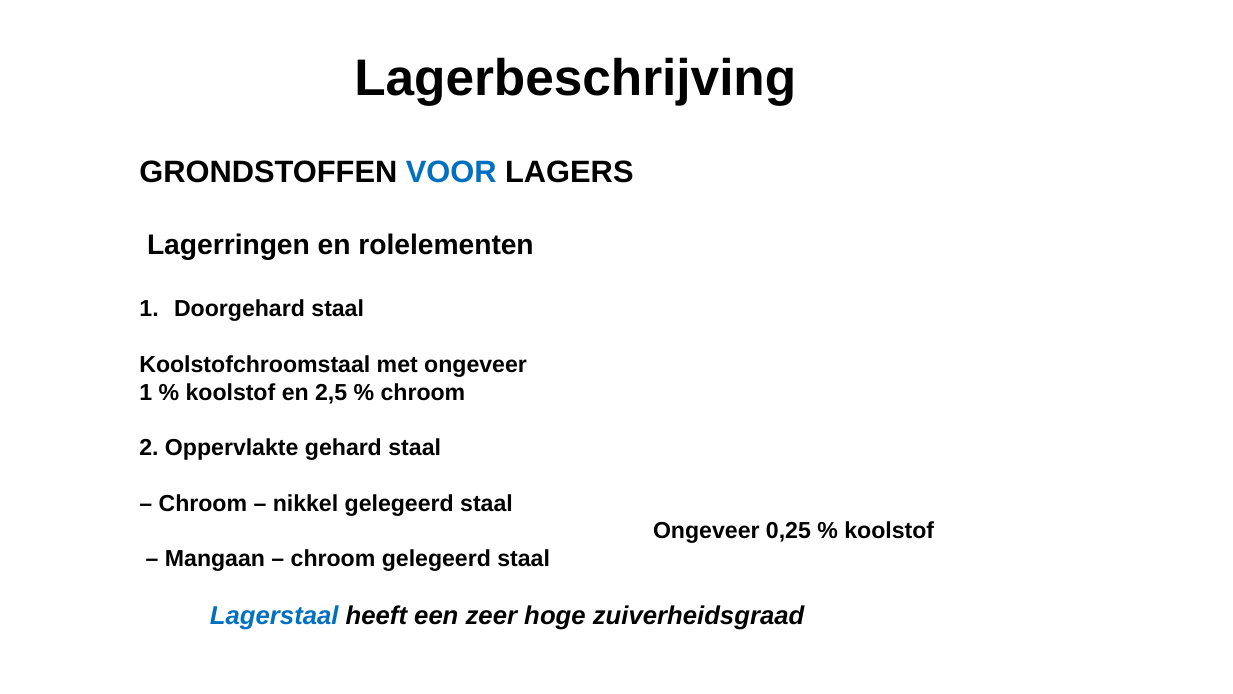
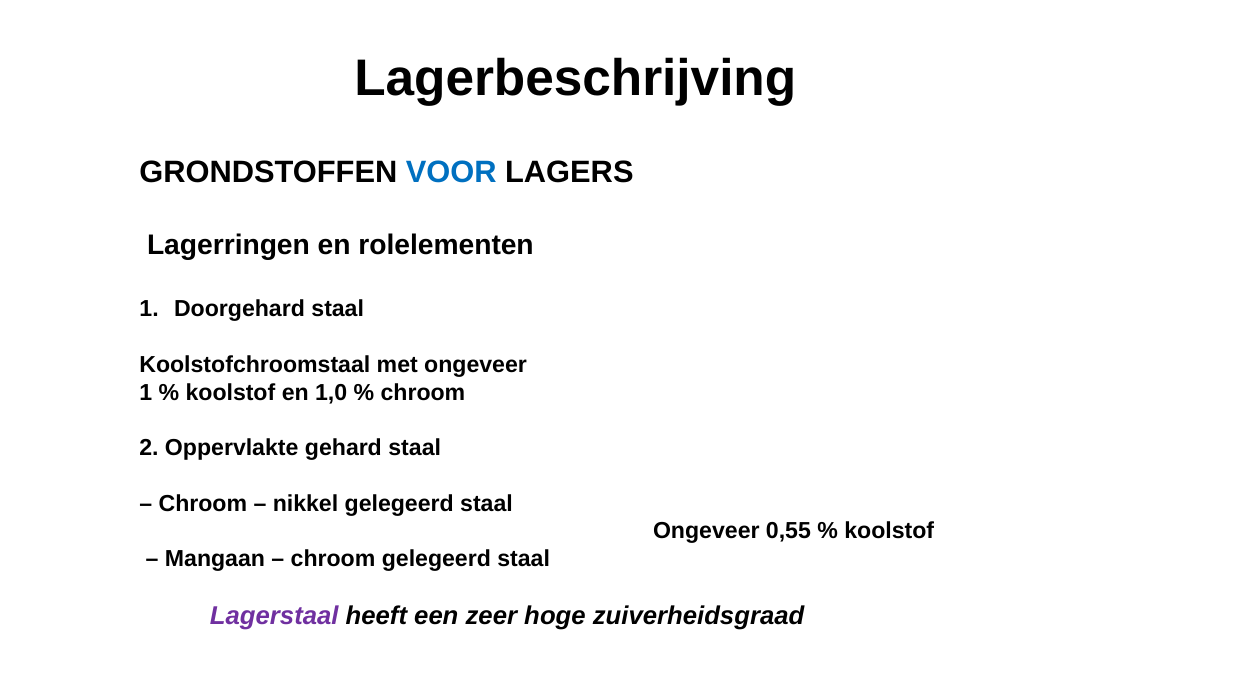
2,5: 2,5 -> 1,0 (331, 392)
0,25: 0,25 -> 0,55 (788, 531)
Lagerstaal colour: blue -> purple (274, 616)
